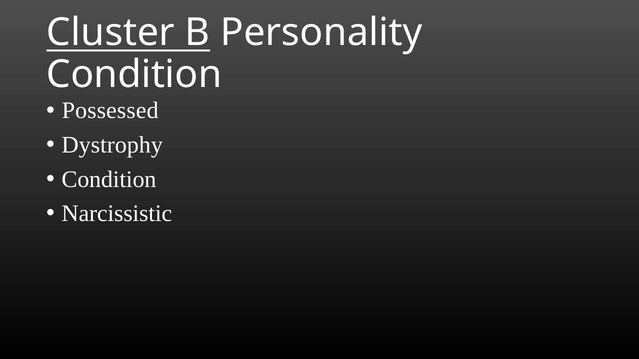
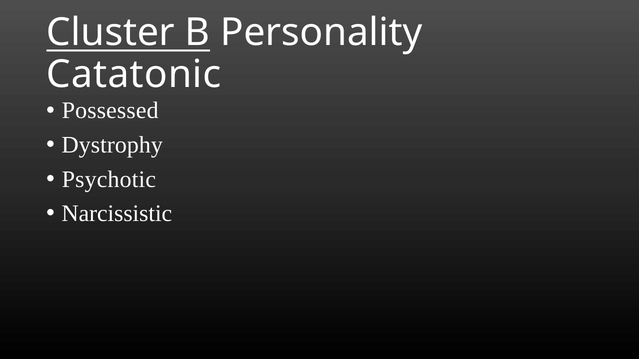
Condition: Condition -> Catatonic (134, 75)
Condition: Condition -> Psychotic (109, 179)
